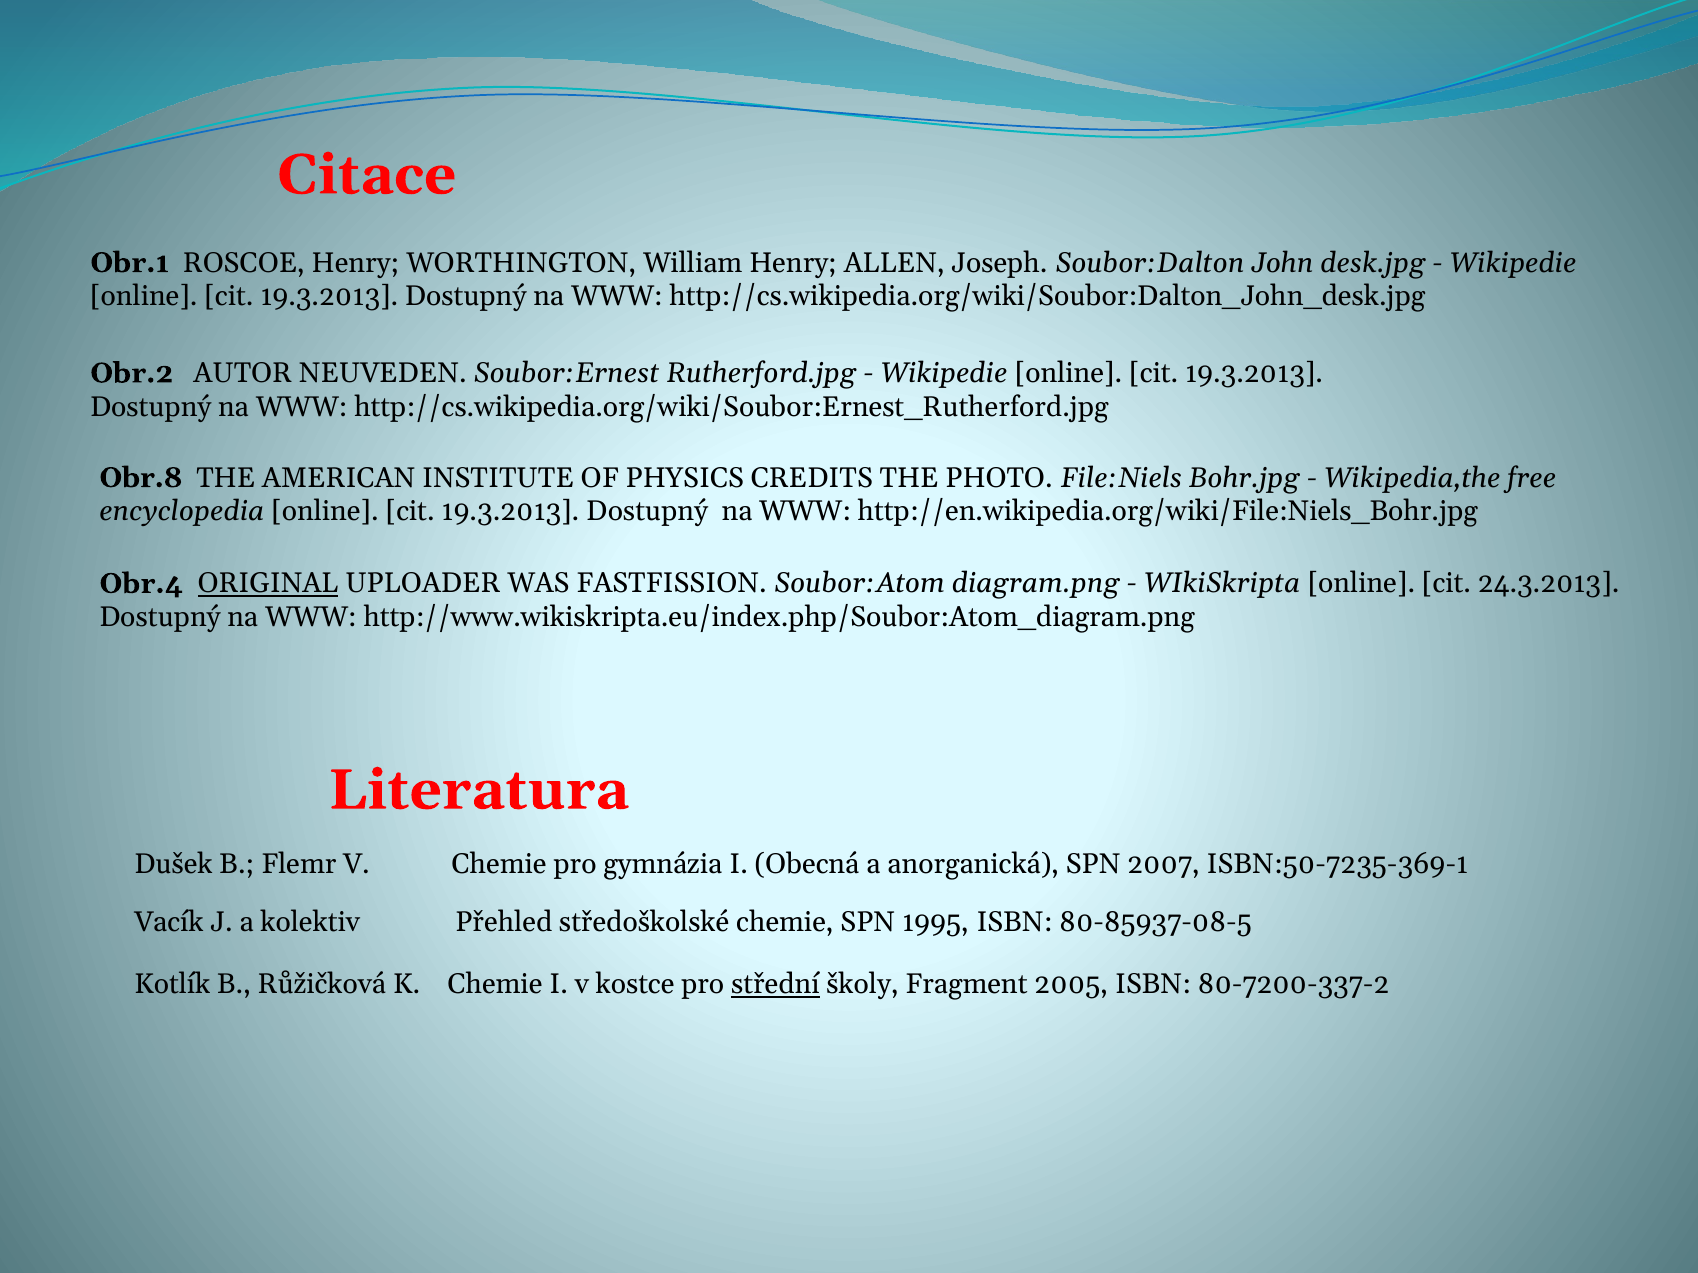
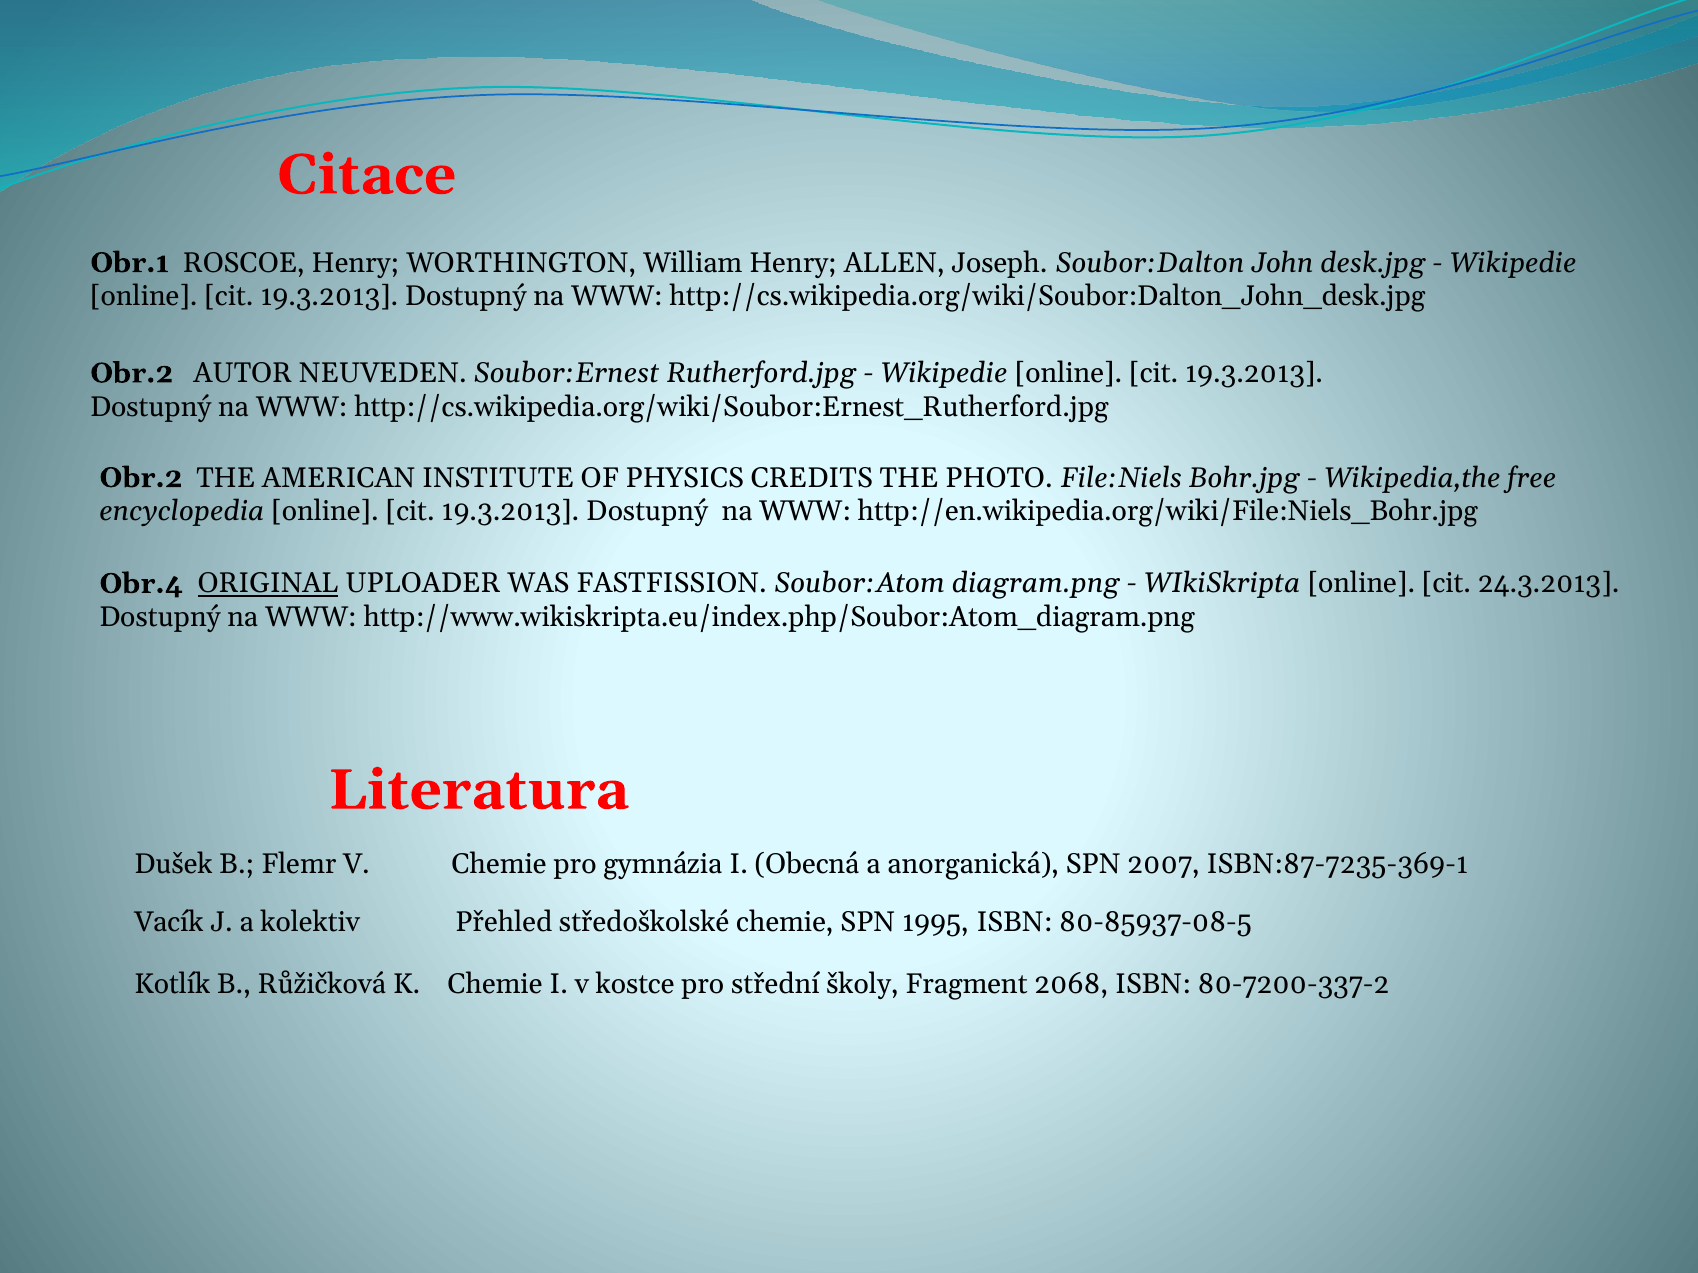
Obr.8: Obr.8 -> Obr.2 (141, 478)
ISBN:50-7235-369-1: ISBN:50-7235-369-1 -> ISBN:87-7235-369-1 (1337, 865)
střední underline: present -> none (775, 985)
2005: 2005 -> 2068 (1071, 985)
